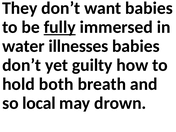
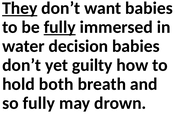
They underline: none -> present (20, 8)
illnesses: illnesses -> decision (78, 46)
so local: local -> fully (39, 103)
